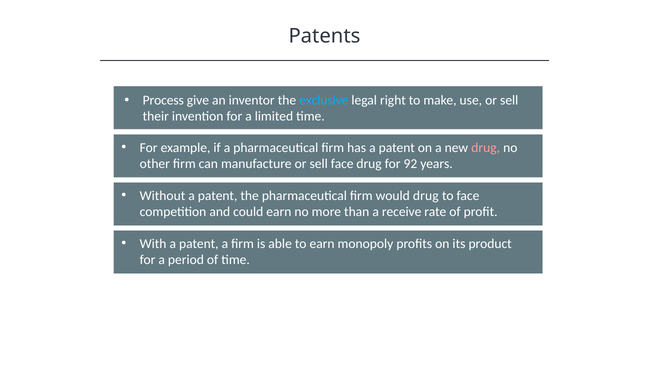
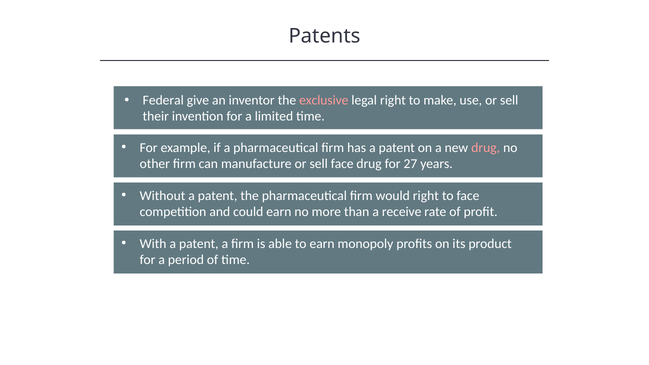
Process: Process -> Federal (163, 100)
exclusive colour: light blue -> pink (324, 100)
92: 92 -> 27 (410, 164)
would drug: drug -> right (426, 196)
